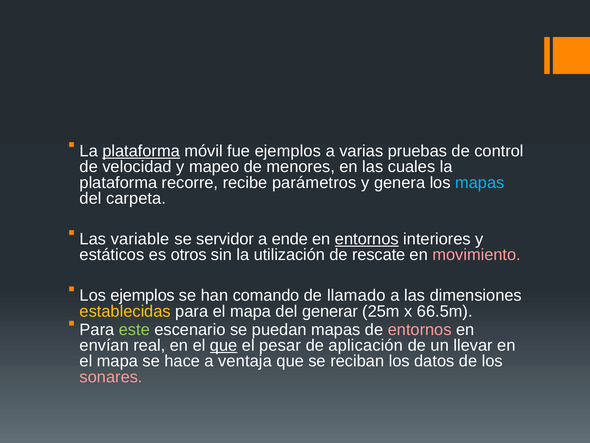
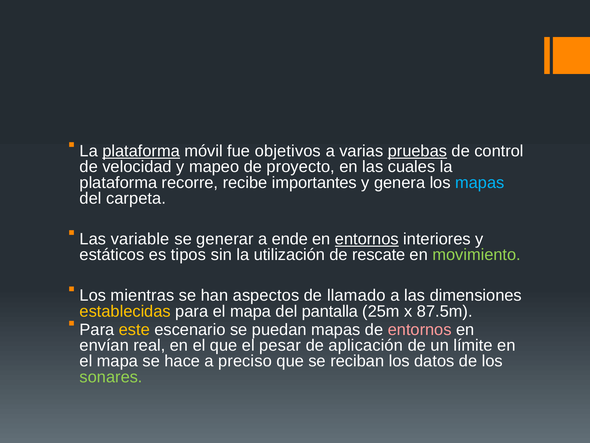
fue ejemplos: ejemplos -> objetivos (288, 151)
pruebas underline: none -> present (417, 151)
menores: menores -> proyecto (301, 167)
parámetros: parámetros -> importantes (314, 182)
servidor: servidor -> generar (225, 239)
otros: otros -> tipos (189, 255)
movimiento colour: pink -> light green (477, 255)
Los ejemplos: ejemplos -> mientras (142, 295)
comando: comando -> aspectos (266, 295)
generar: generar -> pantalla (330, 311)
66.5m: 66.5m -> 87.5m (445, 311)
este colour: light green -> yellow (134, 329)
que underline: present -> none (224, 345)
llevar: llevar -> límite (473, 345)
ventaja: ventaja -> preciso (245, 361)
sonares colour: pink -> light green (111, 377)
